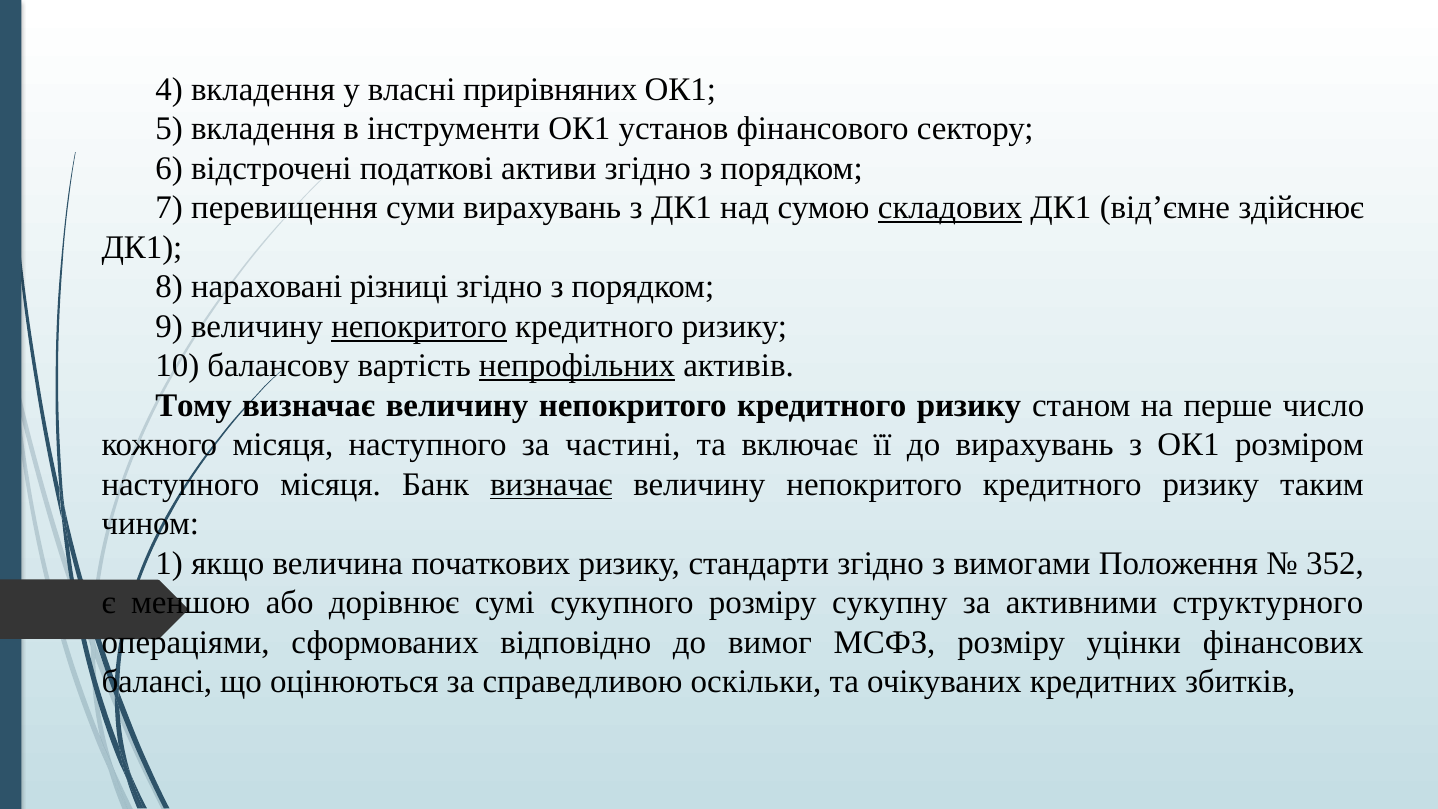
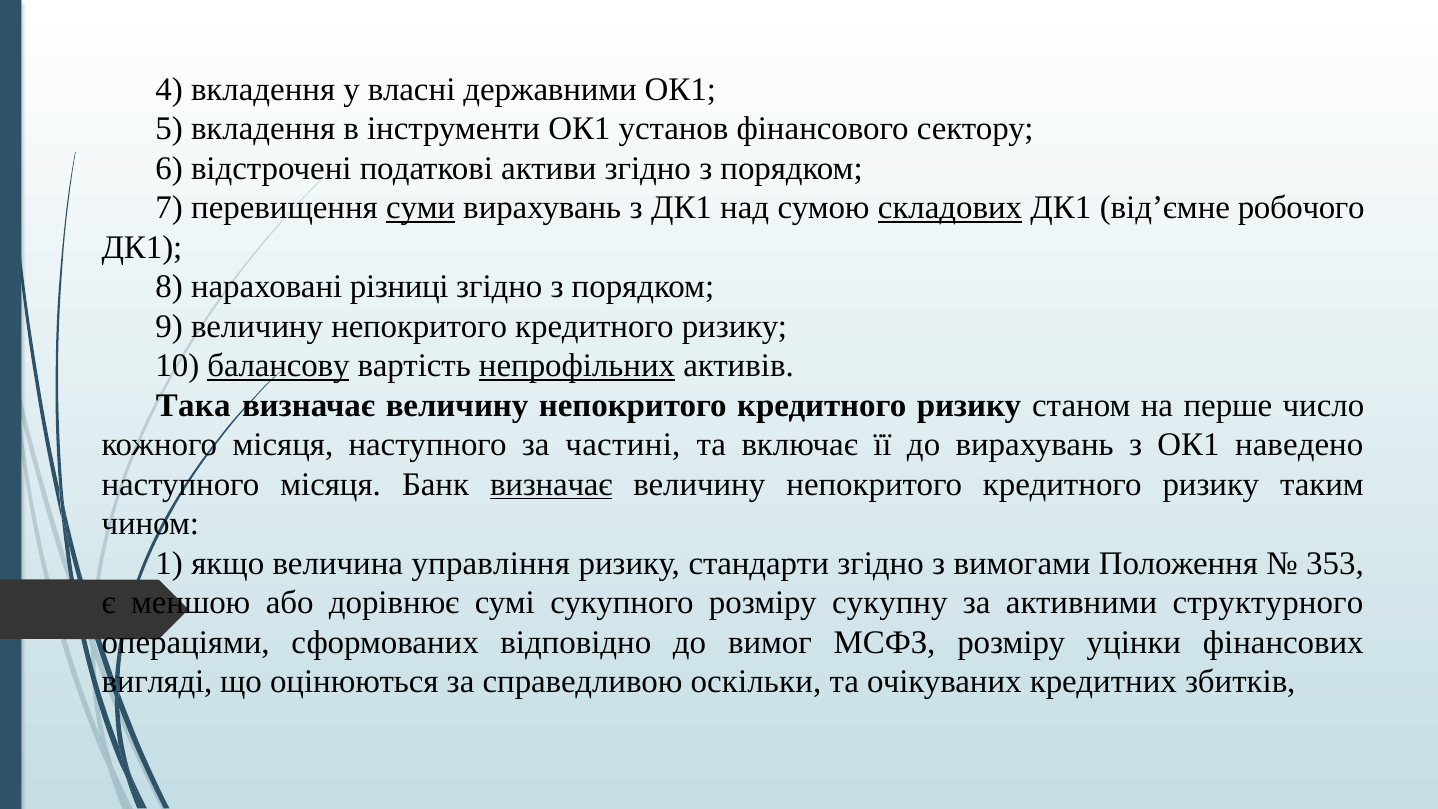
прирівняних: прирівняних -> державними (550, 89)
суми underline: none -> present (421, 208)
здійснює: здійснює -> робочого (1301, 208)
непокритого underline: present -> none (419, 326)
балансову underline: none -> present (278, 366)
Тому: Тому -> Така (193, 405)
розміром: розміром -> наведено (1299, 445)
початкових: початкових -> управління (491, 563)
352: 352 -> 353 (1335, 563)
балансі: балансі -> вигляді (157, 682)
